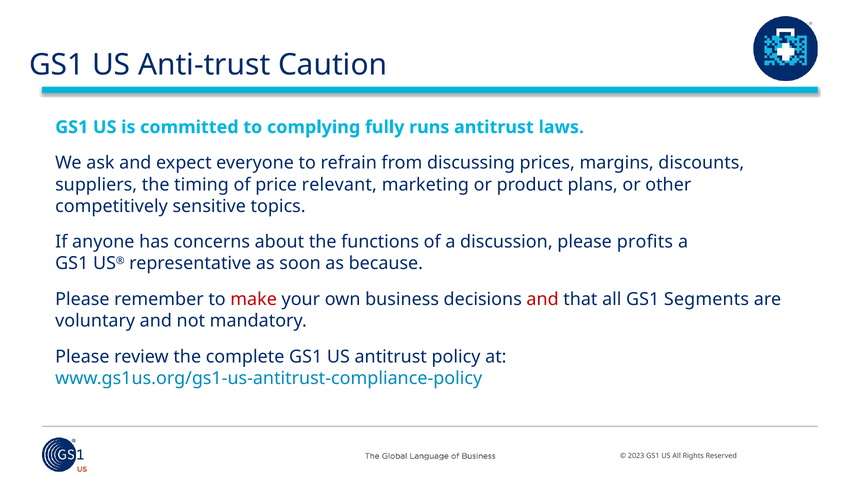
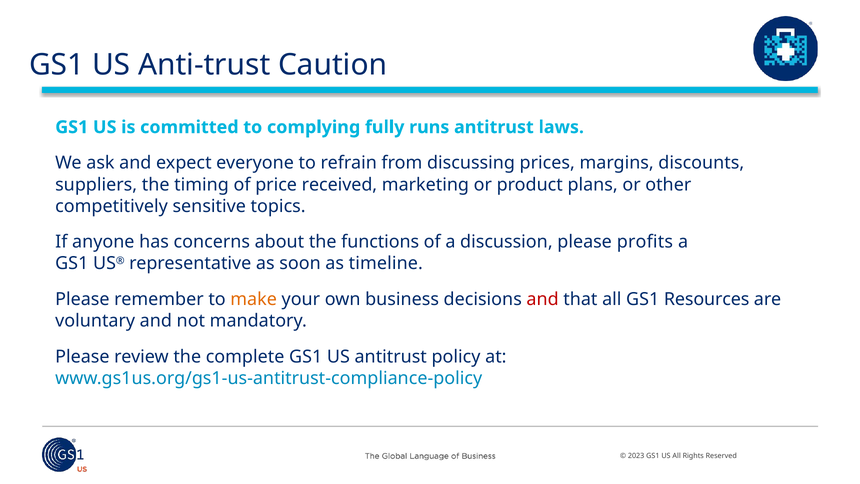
relevant: relevant -> received (339, 184)
because: because -> timeline (386, 263)
make colour: red -> orange (254, 299)
Segments: Segments -> Resources (707, 299)
